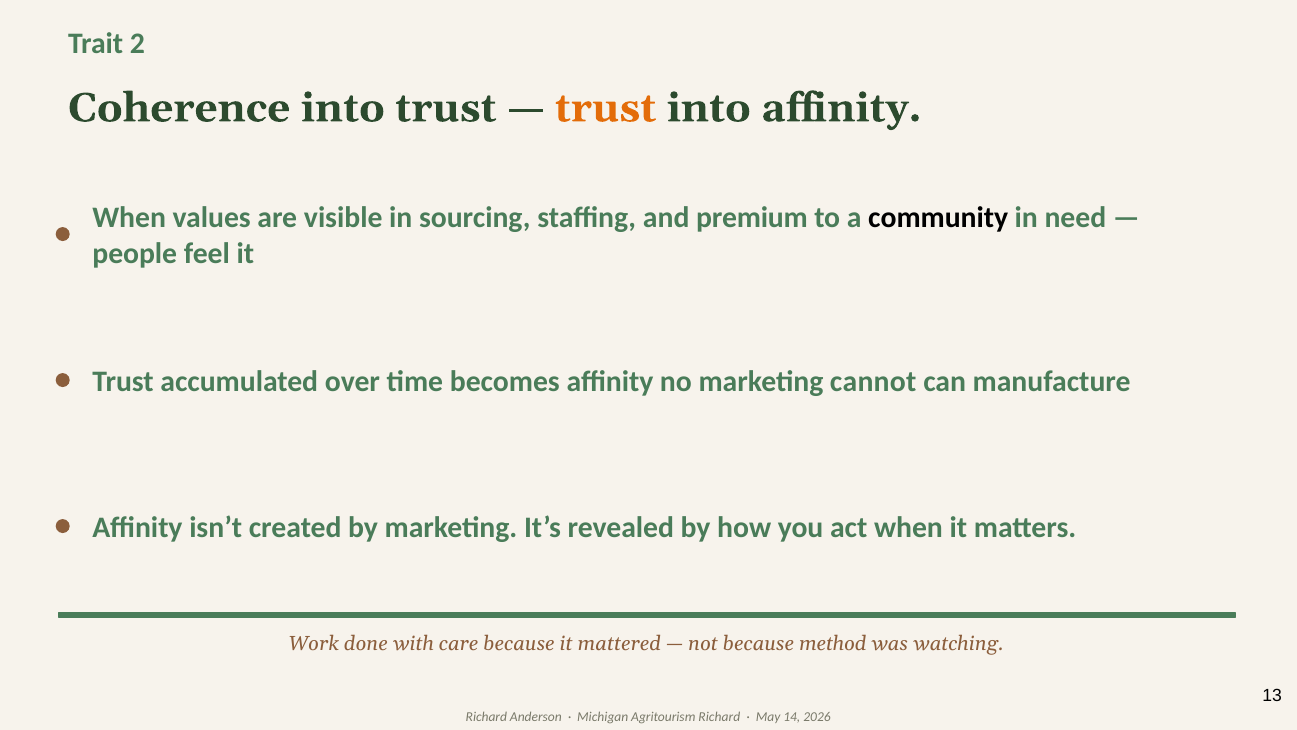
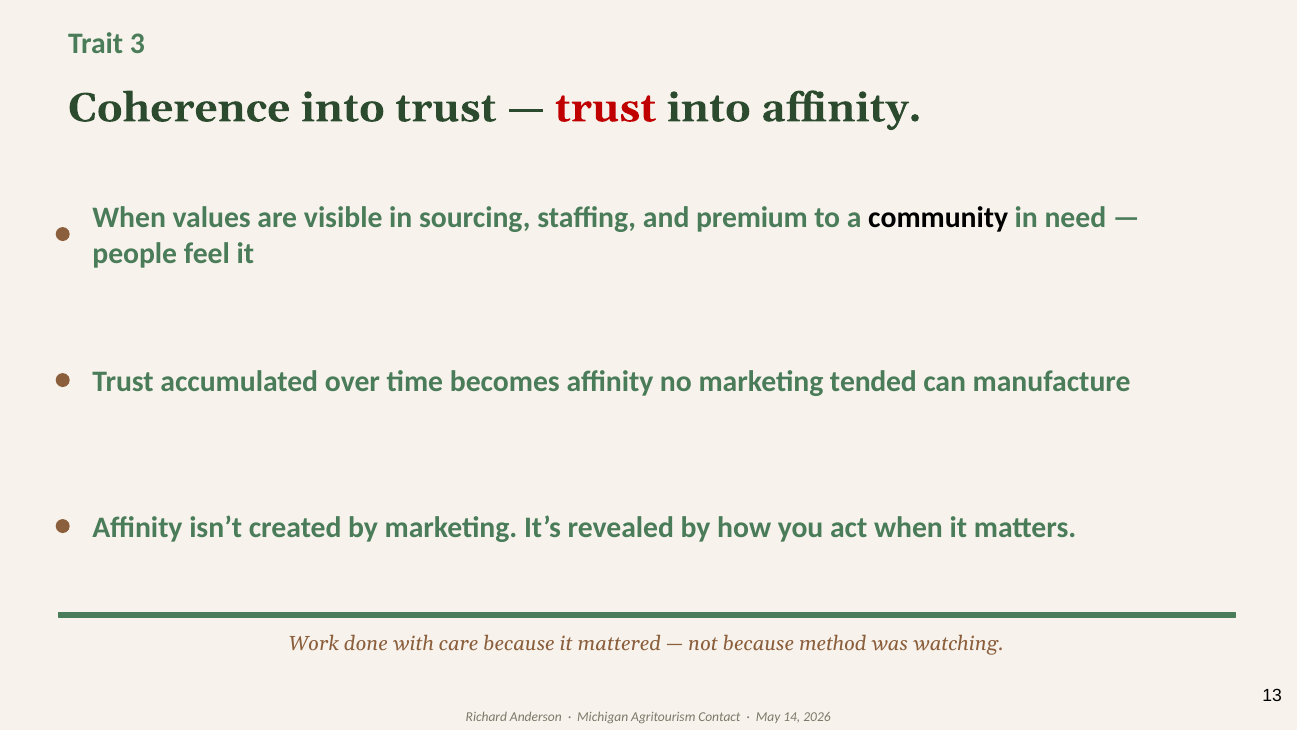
2: 2 -> 3 (137, 44)
trust colour: orange -> red (606, 108)
cannot: cannot -> tended (873, 381)
Agritourism Richard: Richard -> Contact (719, 717)
